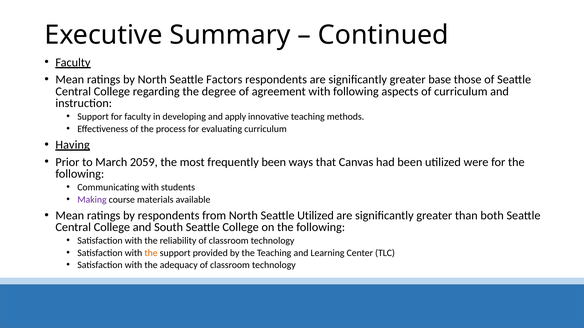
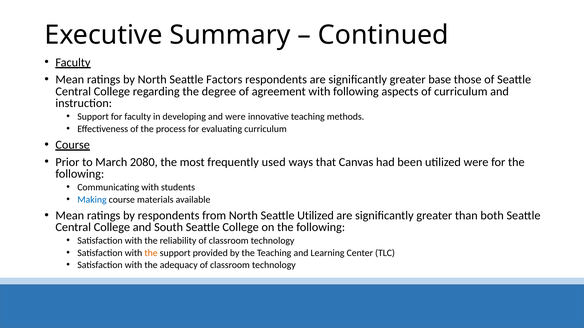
and apply: apply -> were (235, 117)
Having: Having -> Course (73, 145)
2059: 2059 -> 2080 (144, 162)
frequently been: been -> used (274, 162)
Making colour: purple -> blue (92, 200)
